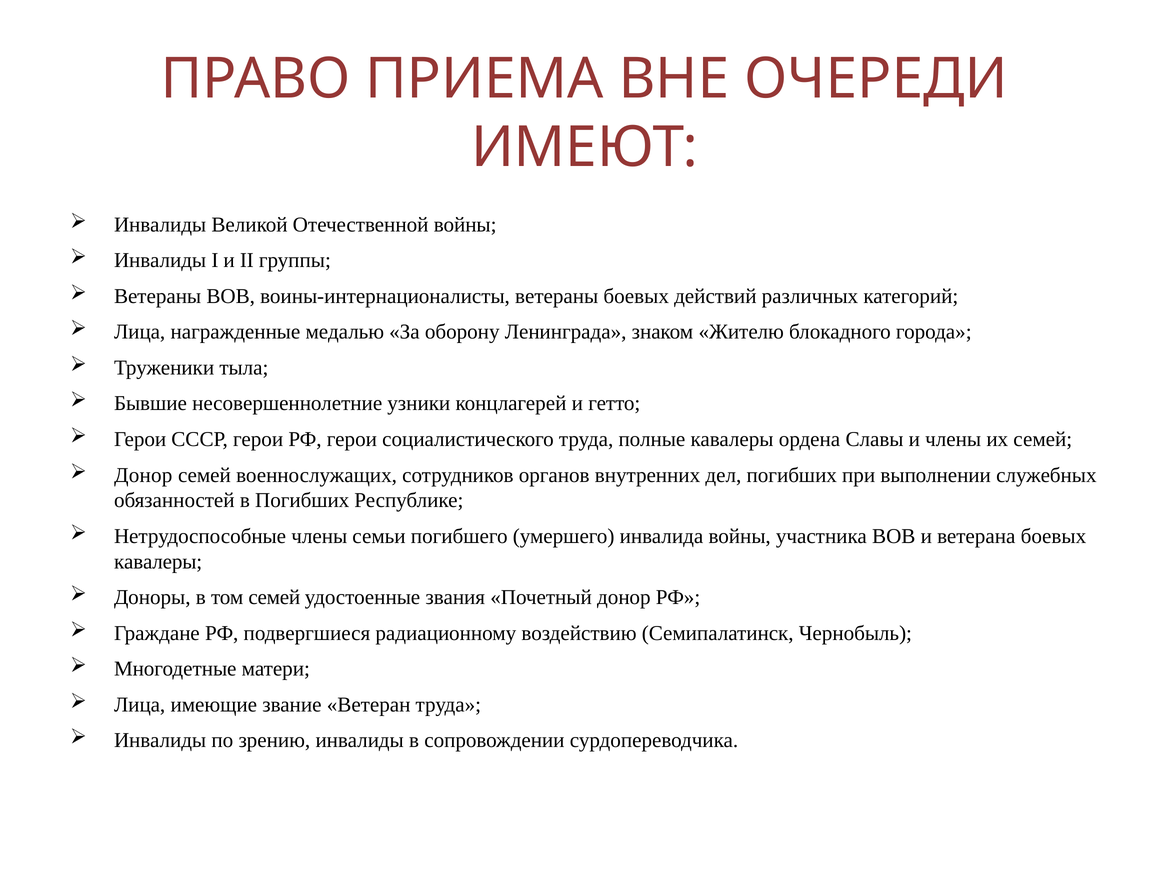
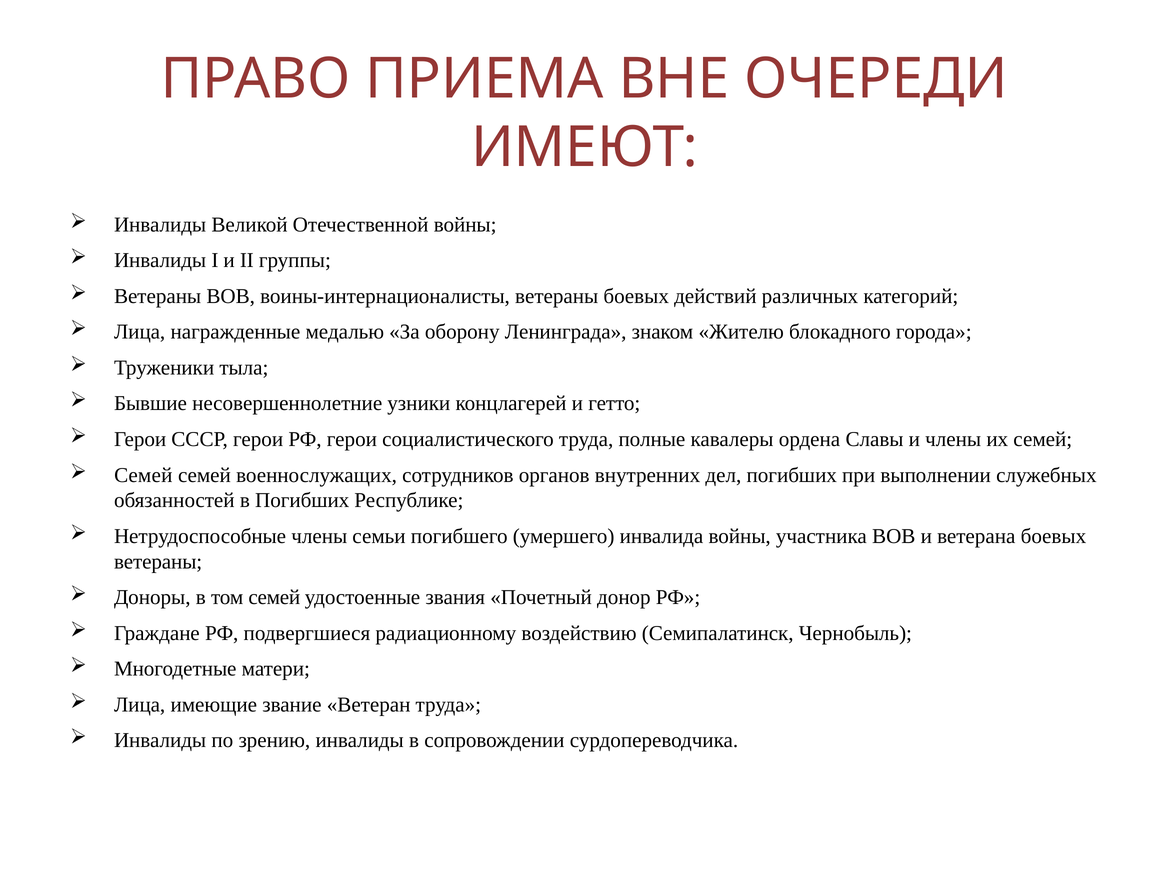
Донор: Донор -> Семей (143, 475)
кавалеры: кавалеры -> ветераны (158, 561)
